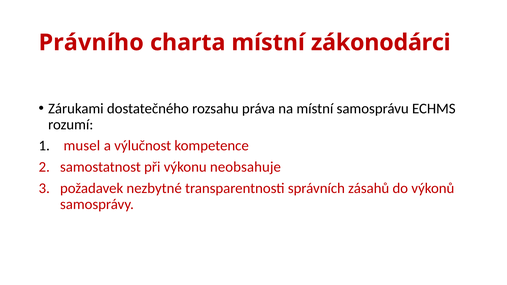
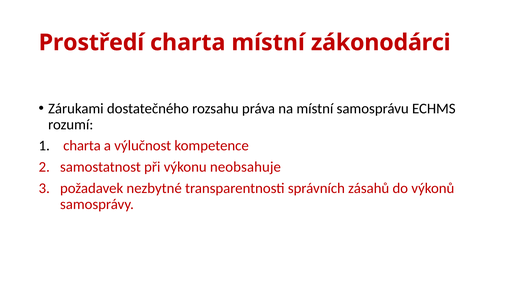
Právního: Právního -> Prostředí (91, 43)
musel: musel -> charta (82, 146)
